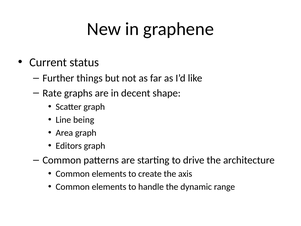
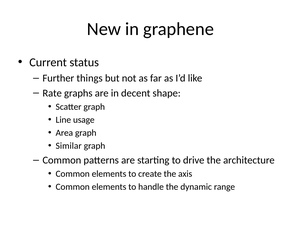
being: being -> usage (84, 120)
Editors: Editors -> Similar (69, 146)
